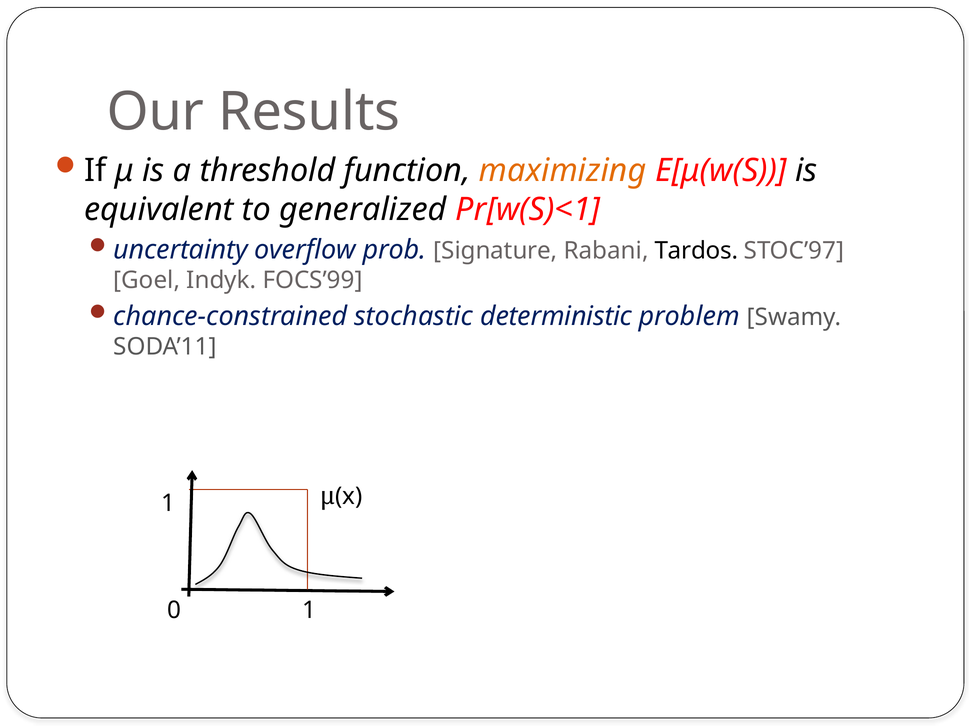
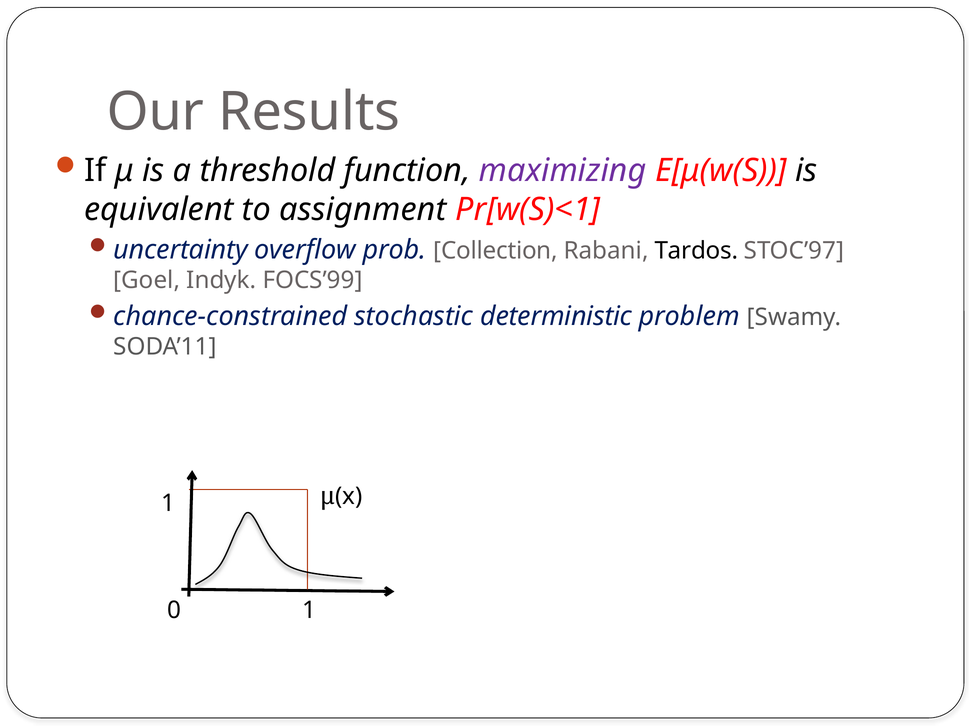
maximizing colour: orange -> purple (563, 171)
generalized: generalized -> assignment (363, 209)
Signature: Signature -> Collection (496, 251)
